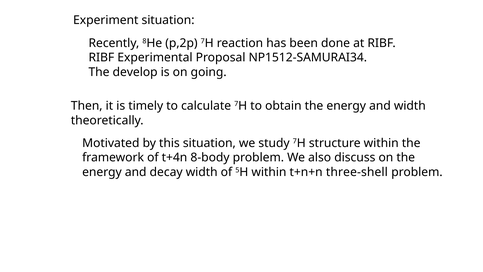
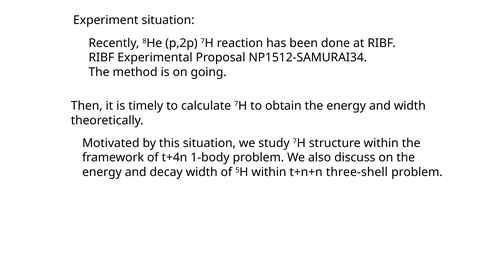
develop: develop -> method (135, 72)
8-body: 8-body -> 1-body (210, 157)
